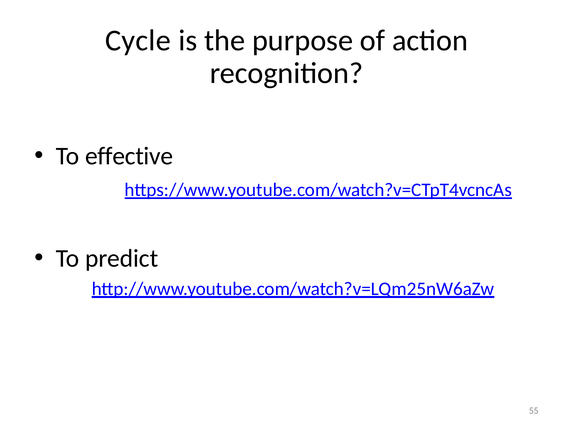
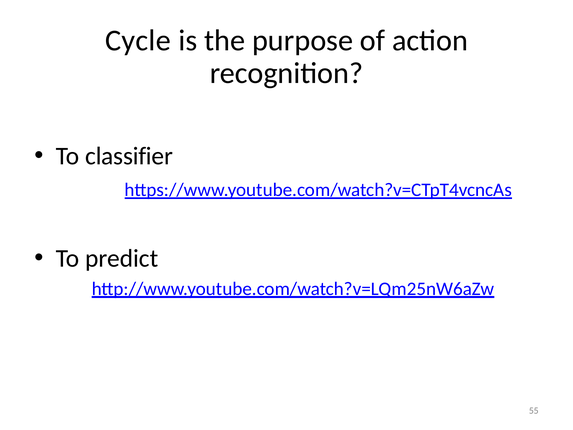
effective: effective -> classifier (129, 156)
